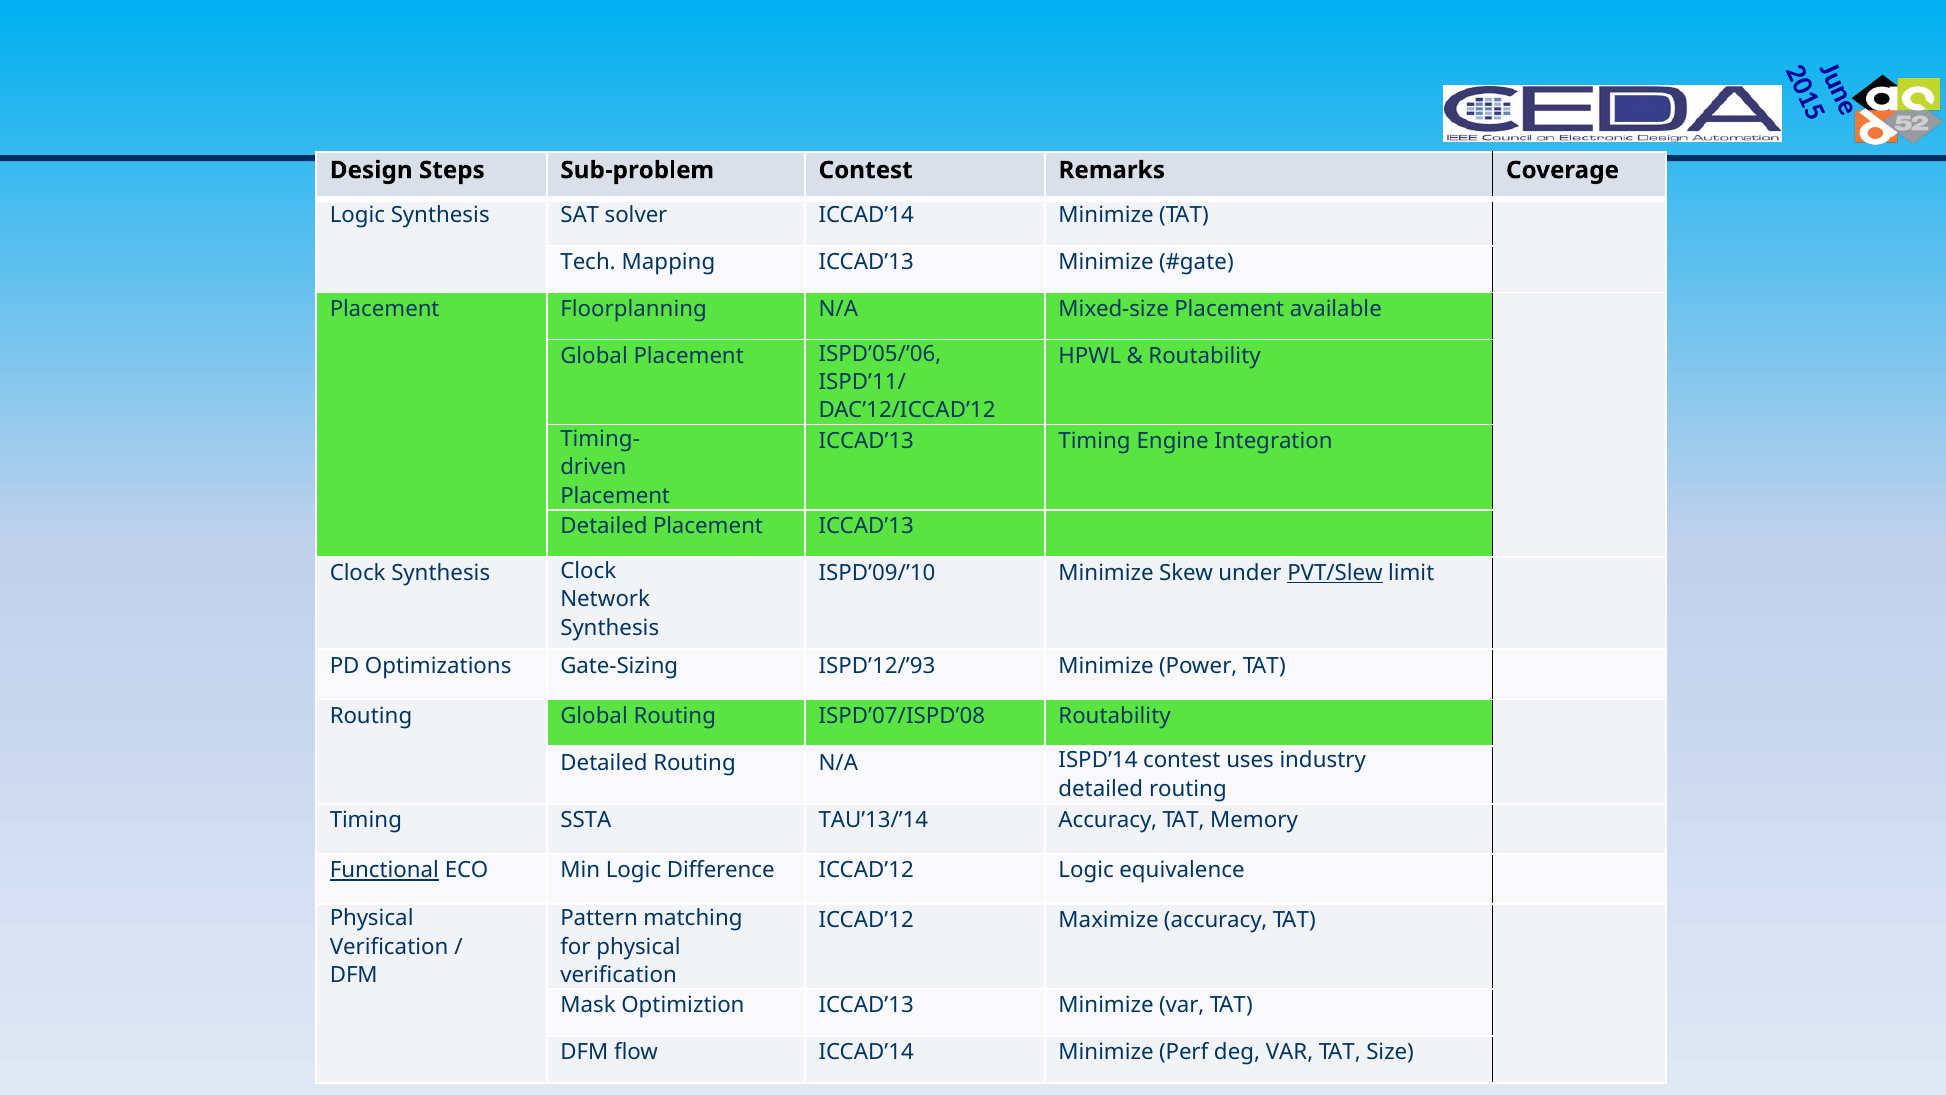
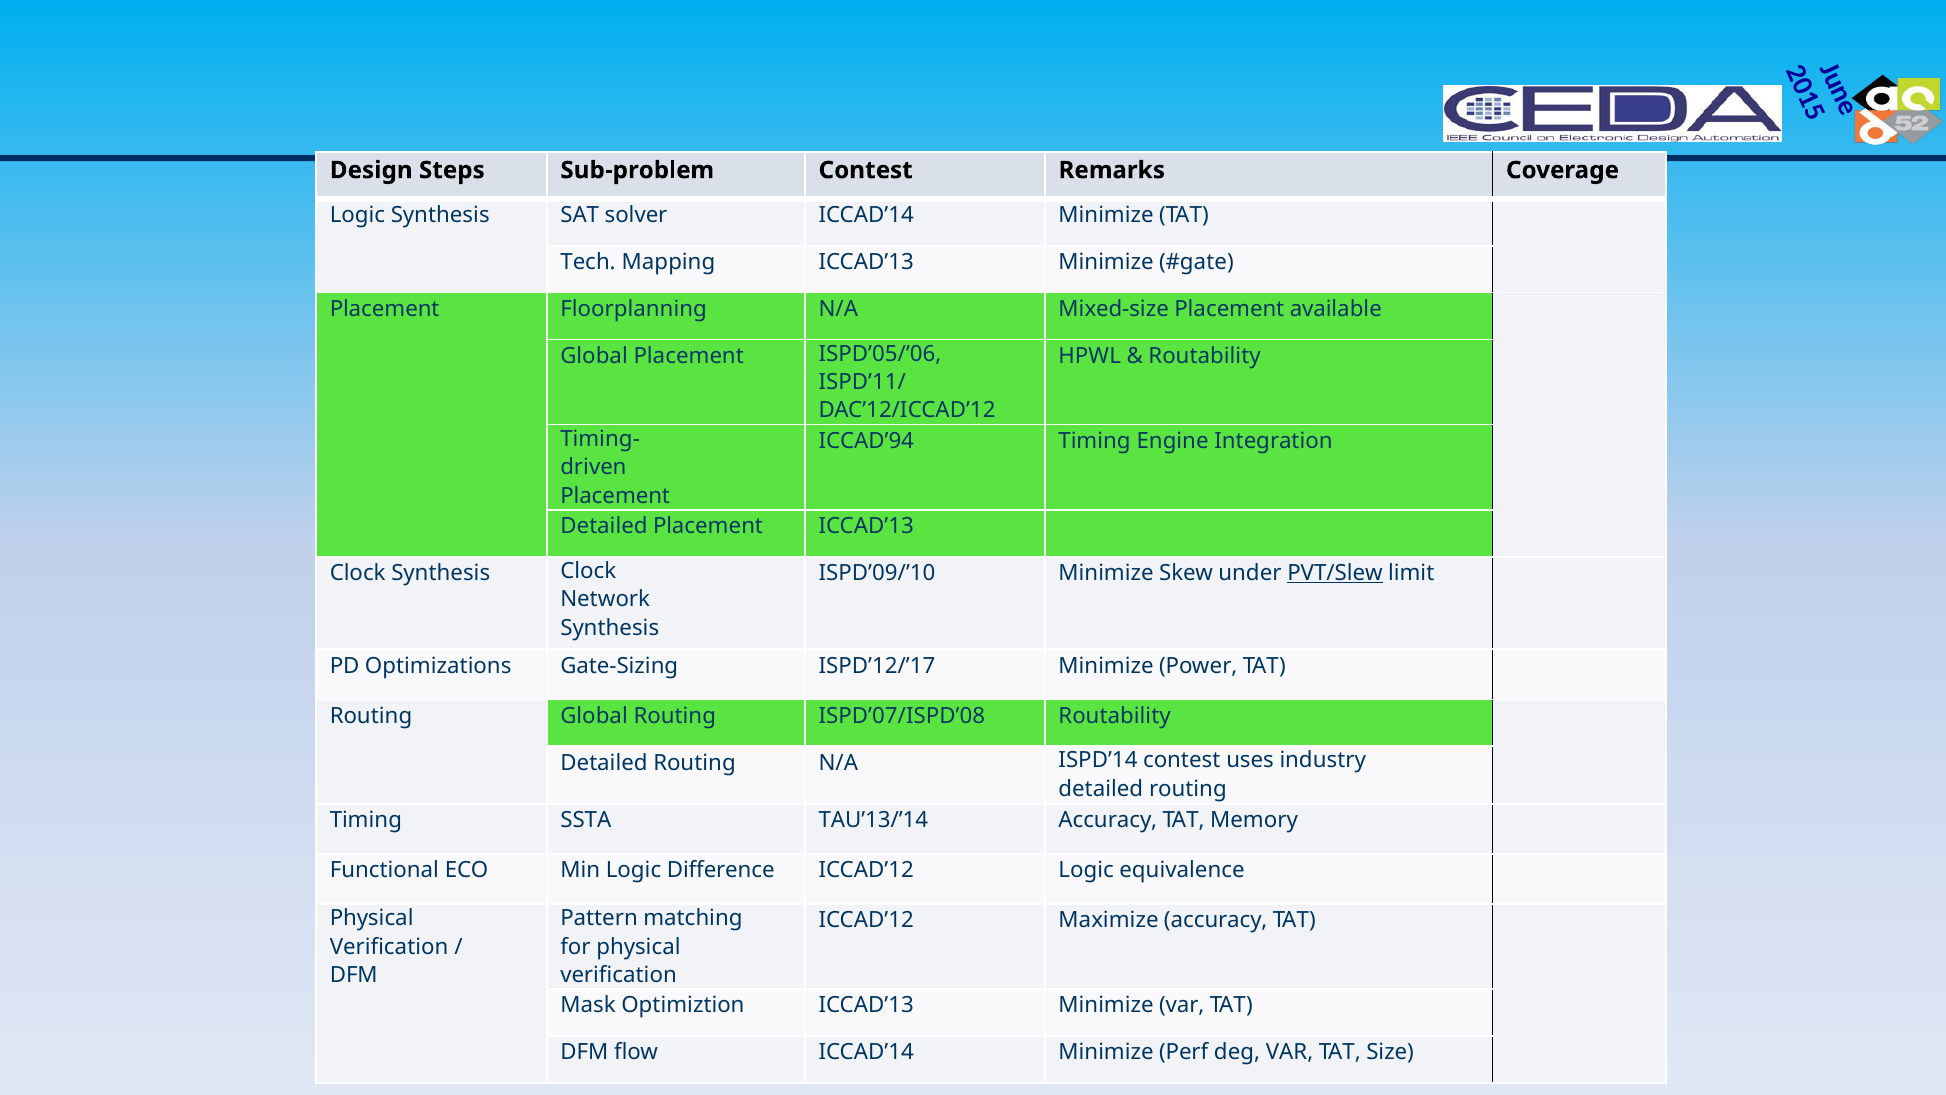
ICCAD’13: ICCAD’13 -> ICCAD’94 (866, 441)
ISPD’12/’93: ISPD’12/’93 -> ISPD’12/’17 (877, 666)
Functional underline: present -> none (384, 870)
